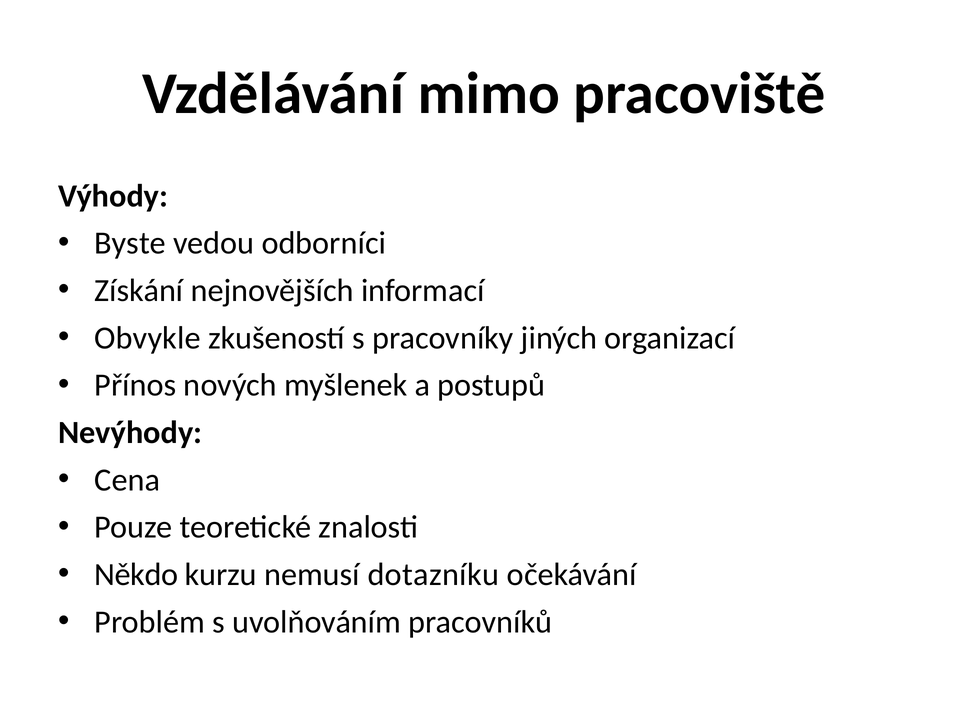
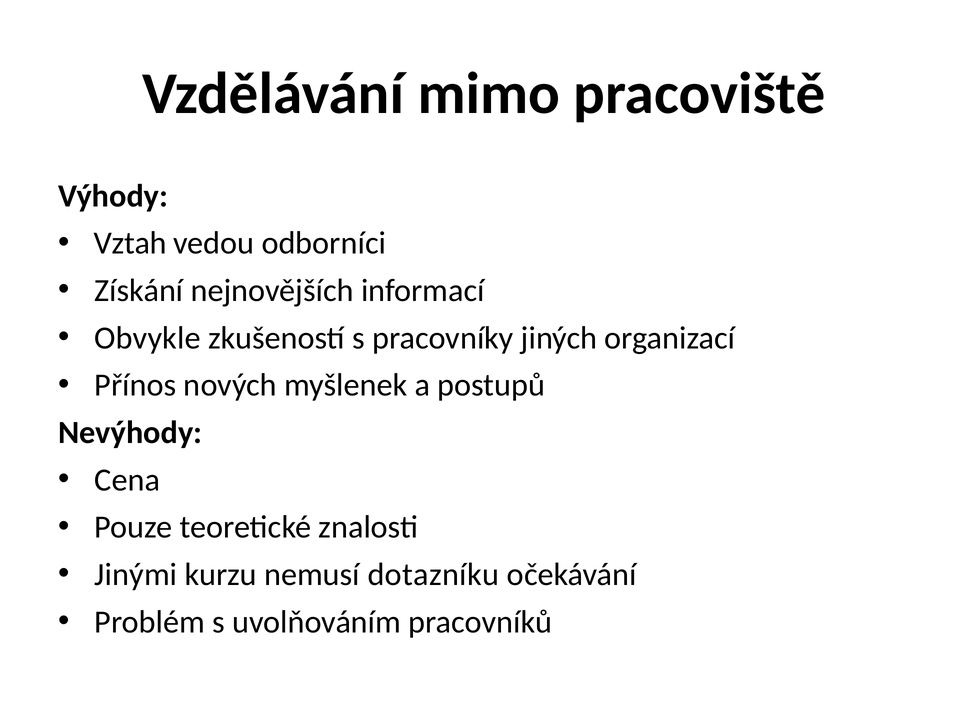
Byste: Byste -> Vztah (130, 243)
Někdo: Někdo -> Jinými (136, 575)
